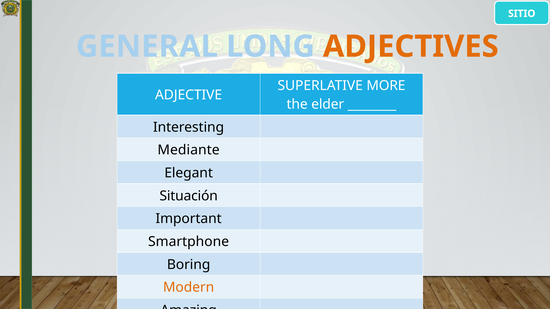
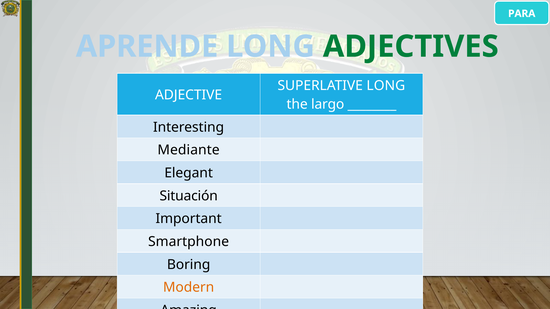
SITIO: SITIO -> PARA (522, 14)
GENERAL: GENERAL -> APRENDE (147, 47)
ADJECTIVES colour: orange -> green (411, 47)
SUPERLATIVE MORE: MORE -> LONG (386, 86)
elder: elder -> largo (328, 104)
